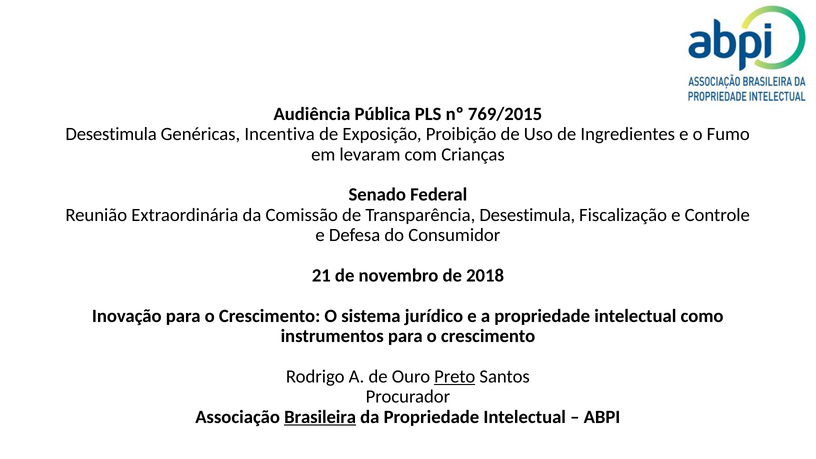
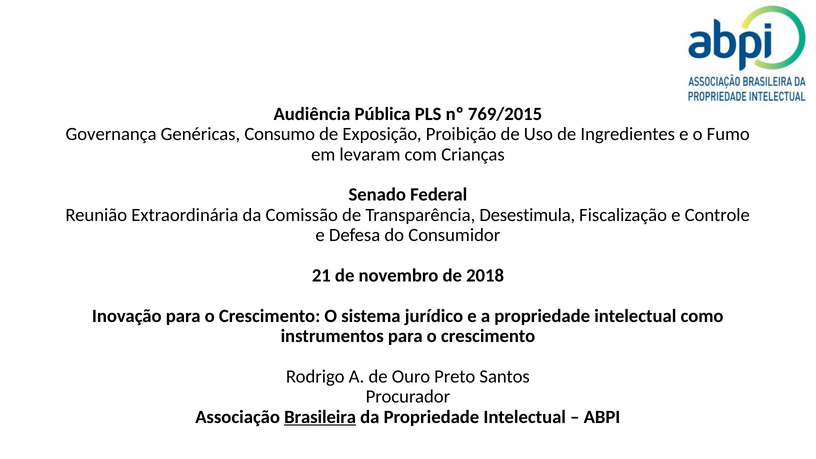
Desestimula: Desestimula -> Governança (111, 134)
Incentiva: Incentiva -> Consumo (280, 134)
Preto underline: present -> none (455, 376)
